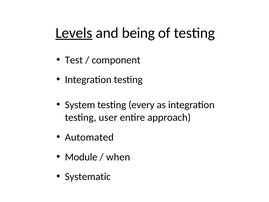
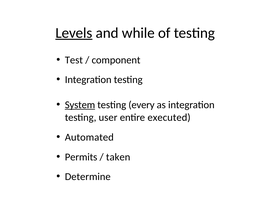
being: being -> while (138, 33)
System underline: none -> present (80, 105)
approach: approach -> executed (169, 117)
Module: Module -> Permits (81, 157)
when: when -> taken (118, 157)
Systematic: Systematic -> Determine (88, 176)
